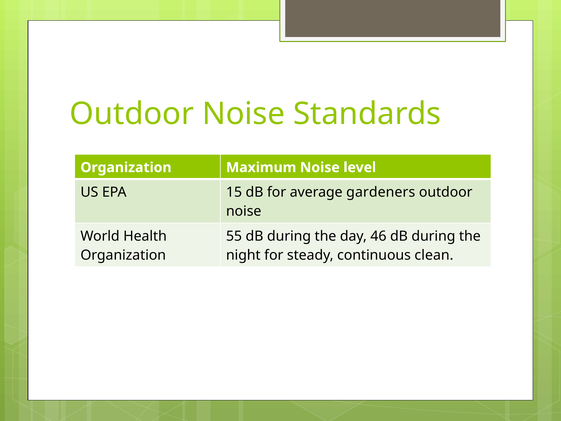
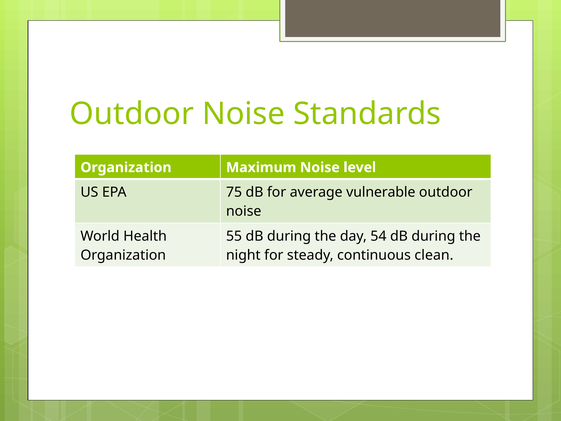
15: 15 -> 75 (234, 192)
gardeners: gardeners -> vulnerable (381, 192)
46: 46 -> 54 (378, 236)
